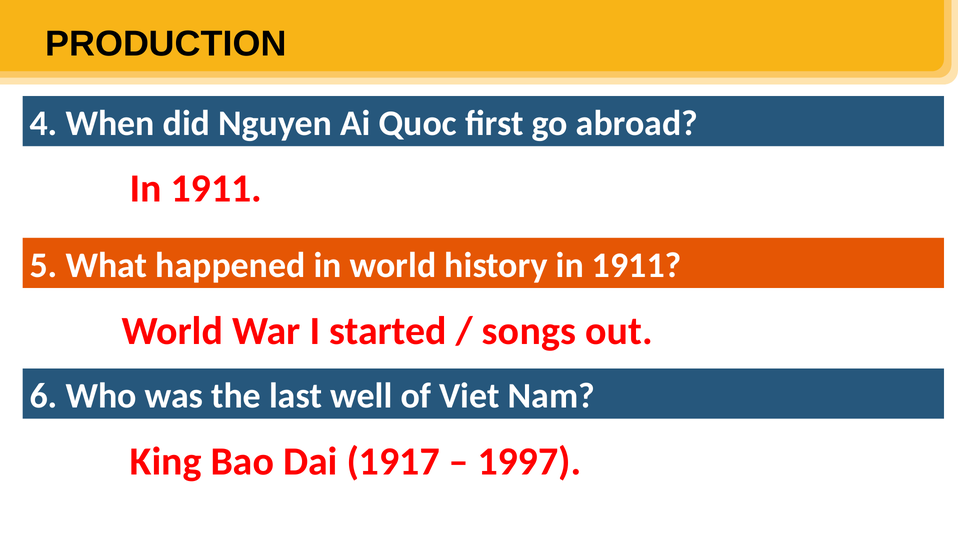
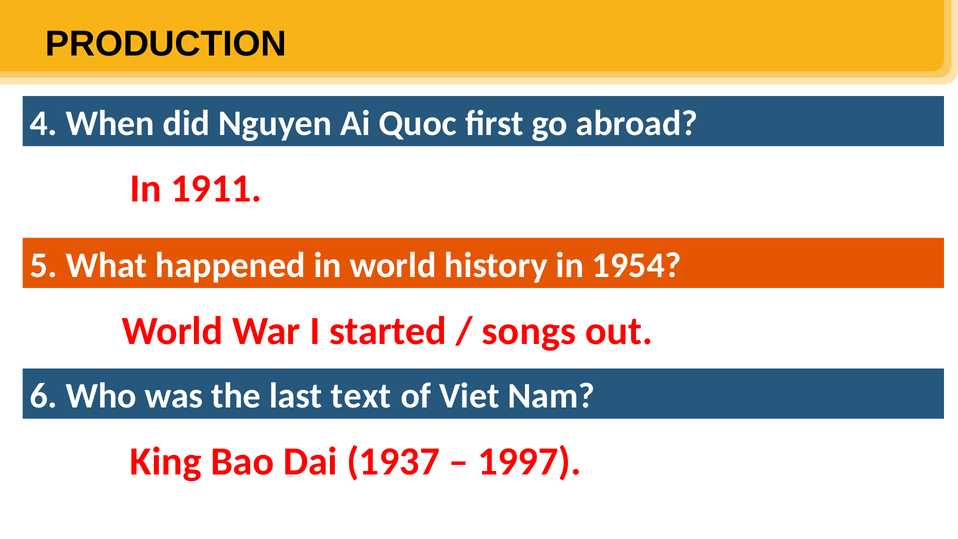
history in 1911: 1911 -> 1954 (637, 265)
well: well -> text (361, 396)
1917: 1917 -> 1937 (393, 462)
